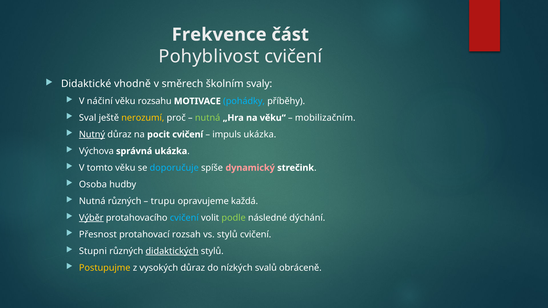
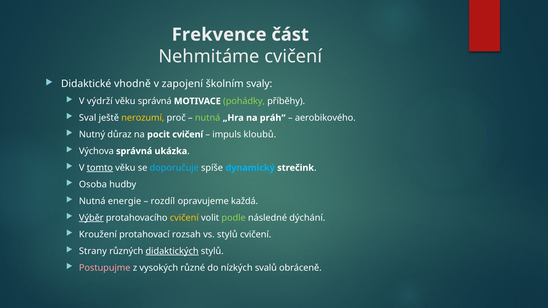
Pohyblivost: Pohyblivost -> Nehmitáme (209, 57)
směrech: směrech -> zapojení (182, 84)
náčiní: náčiní -> výdrží (100, 101)
věku rozsahu: rozsahu -> správná (155, 101)
pohádky colour: light blue -> light green (244, 101)
věku“: věku“ -> práh“ (273, 118)
mobilizačním: mobilizačním -> aerobikového (325, 118)
Nutný underline: present -> none (92, 135)
impuls ukázka: ukázka -> kloubů (260, 135)
tomto underline: none -> present (100, 168)
dynamický colour: pink -> light blue (250, 168)
Nutná různých: různých -> energie (125, 201)
trupu: trupu -> rozdíl (163, 201)
cvičení colour: light blue -> yellow (184, 218)
Přesnost: Přesnost -> Kroužení (98, 235)
Stupni: Stupni -> Strany (93, 251)
Postupujme colour: yellow -> pink (105, 268)
vysokých důraz: důraz -> různé (193, 268)
